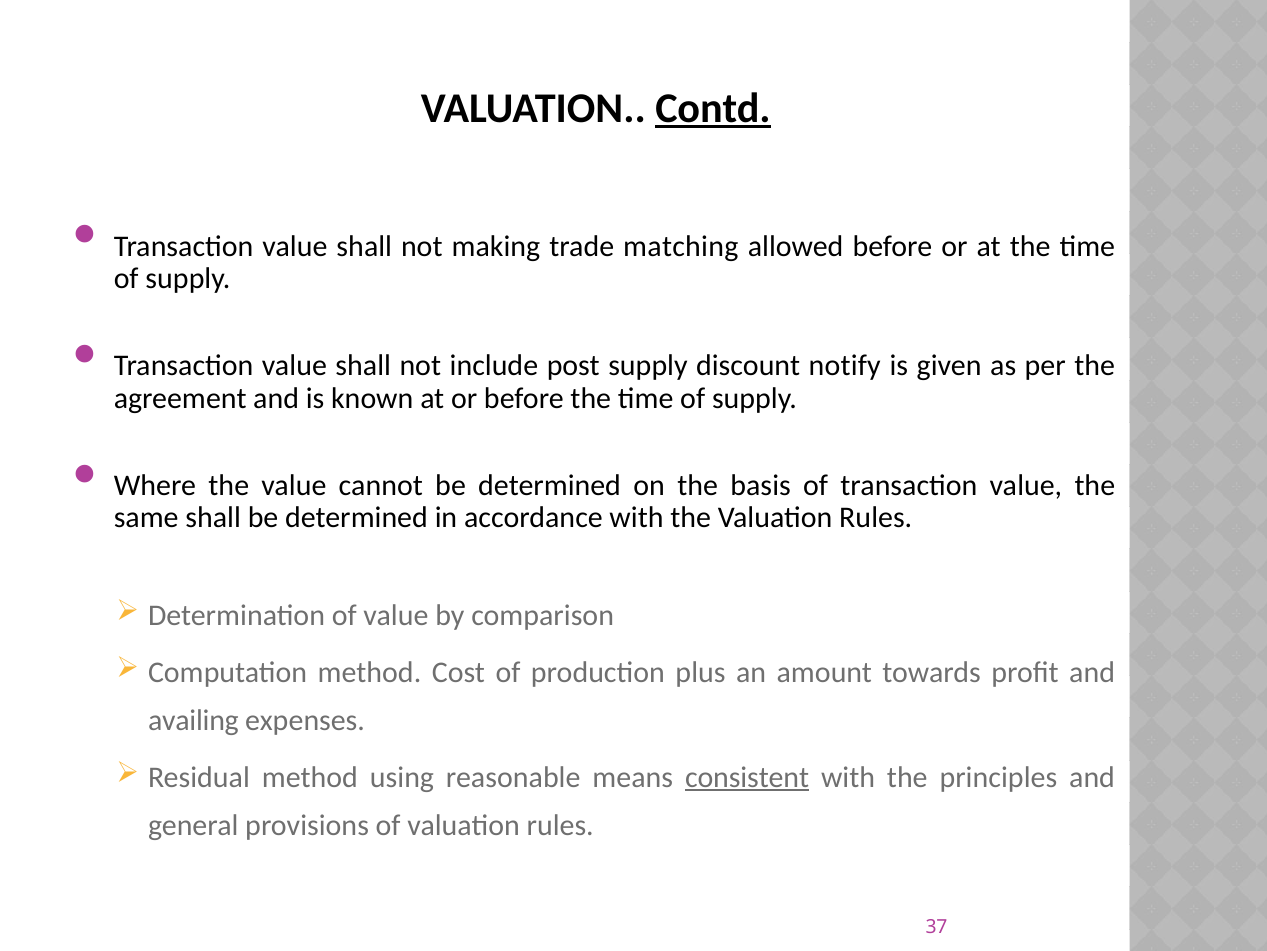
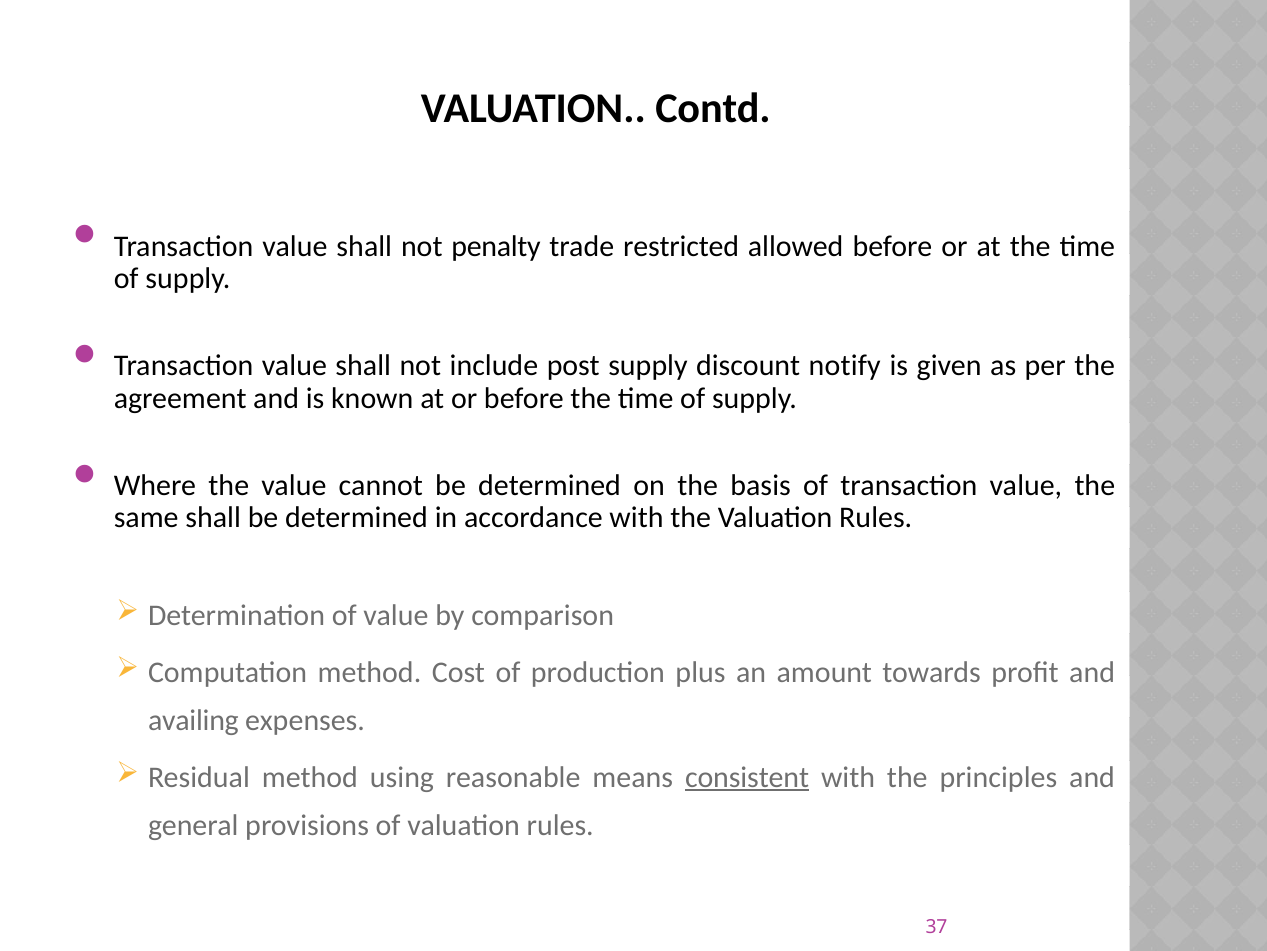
Contd underline: present -> none (713, 108)
making: making -> penalty (496, 246)
matching: matching -> restricted (681, 246)
